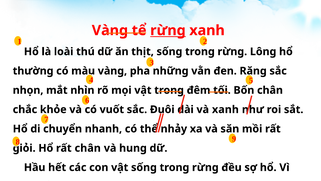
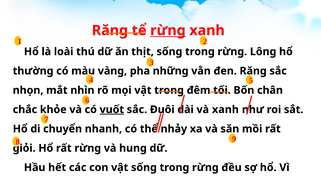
Vàng: Vàng -> Răng (110, 30)
vuốt underline: none -> present (112, 109)
rất chân: chân -> rừng (88, 148)
